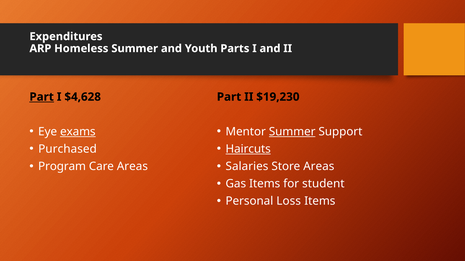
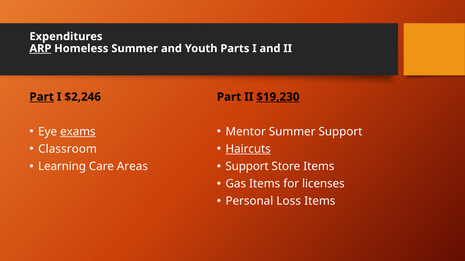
ARP underline: none -> present (40, 49)
$4,628: $4,628 -> $2,246 (83, 97)
$19,230 underline: none -> present (278, 97)
Summer underline: present -> none (292, 132)
Purchased: Purchased -> Classroom (68, 149)
Program: Program -> Learning (62, 167)
Salaries: Salaries -> Support (247, 167)
Store Areas: Areas -> Items (319, 167)
student: student -> licenses (323, 184)
